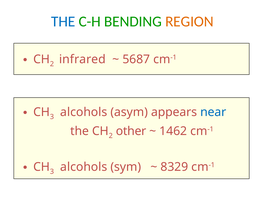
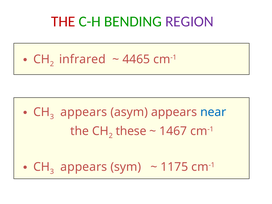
THE colour: blue -> red (63, 21)
REGION colour: orange -> purple (189, 21)
5687: 5687 -> 4465 (136, 59)
alcohols: alcohols -> appears (84, 112)
other: other -> these (131, 131)
1462: 1462 -> 1467 (173, 131)
alcohols: alcohols -> appears (84, 167)
8329: 8329 -> 1175 (174, 167)
